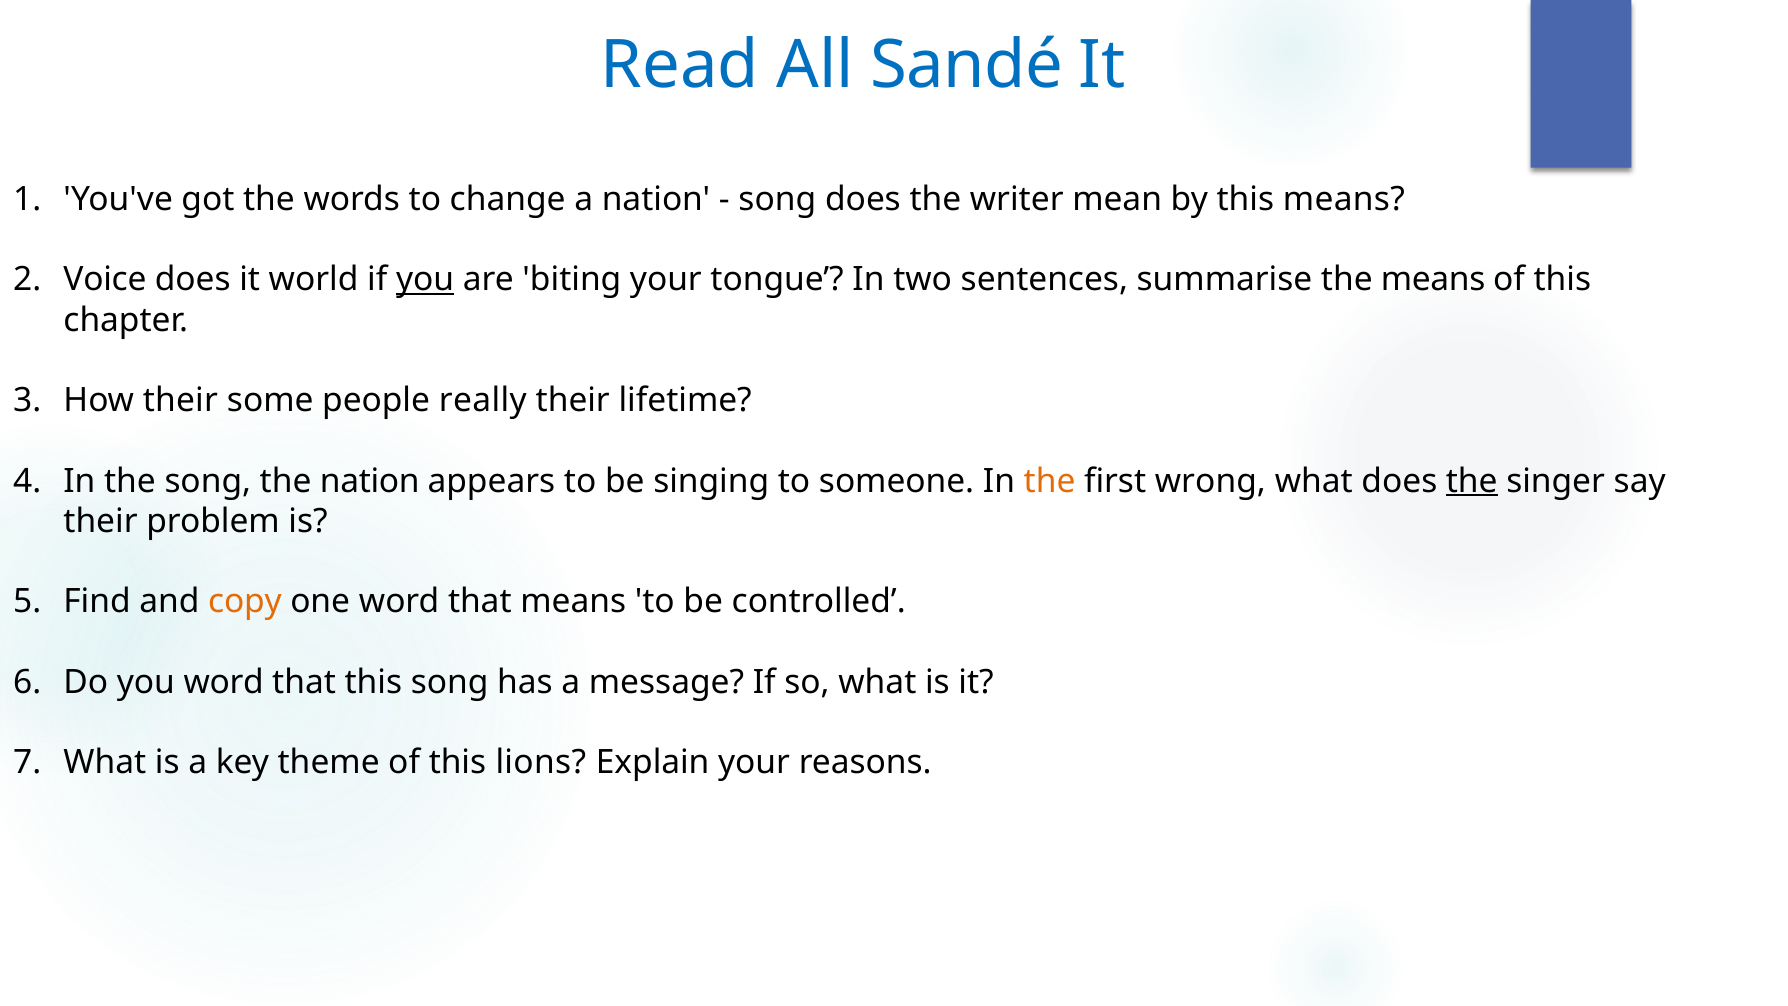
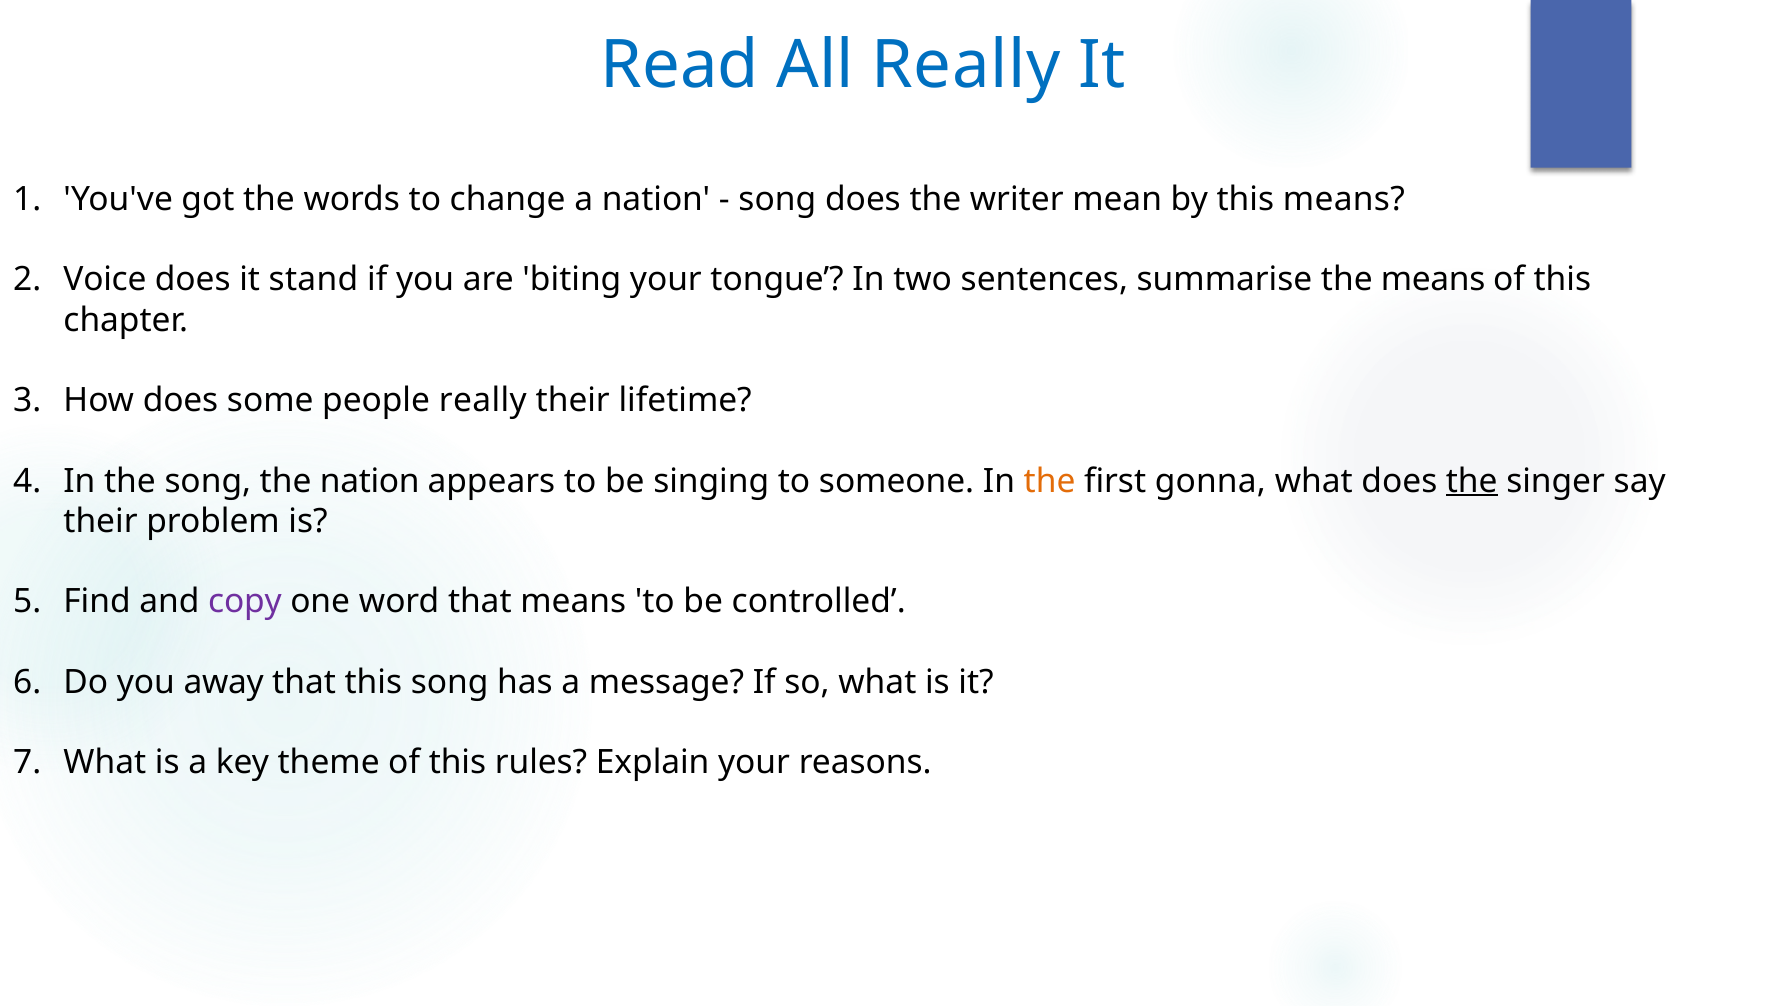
All Sandé: Sandé -> Really (966, 66)
world: world -> stand (313, 280)
you underline: present -> none (425, 280)
How their: their -> does (181, 400)
wrong: wrong -> gonna (1210, 481)
copy colour: orange -> purple (245, 602)
you word: word -> away (224, 682)
lions: lions -> rules (541, 762)
